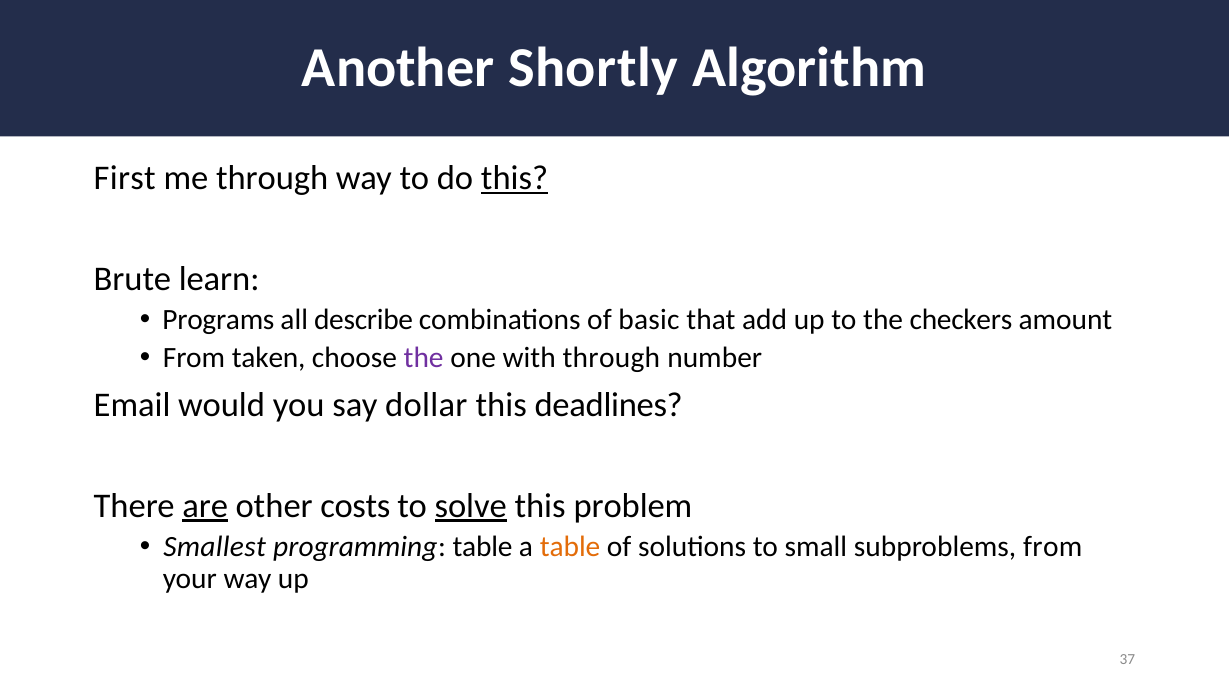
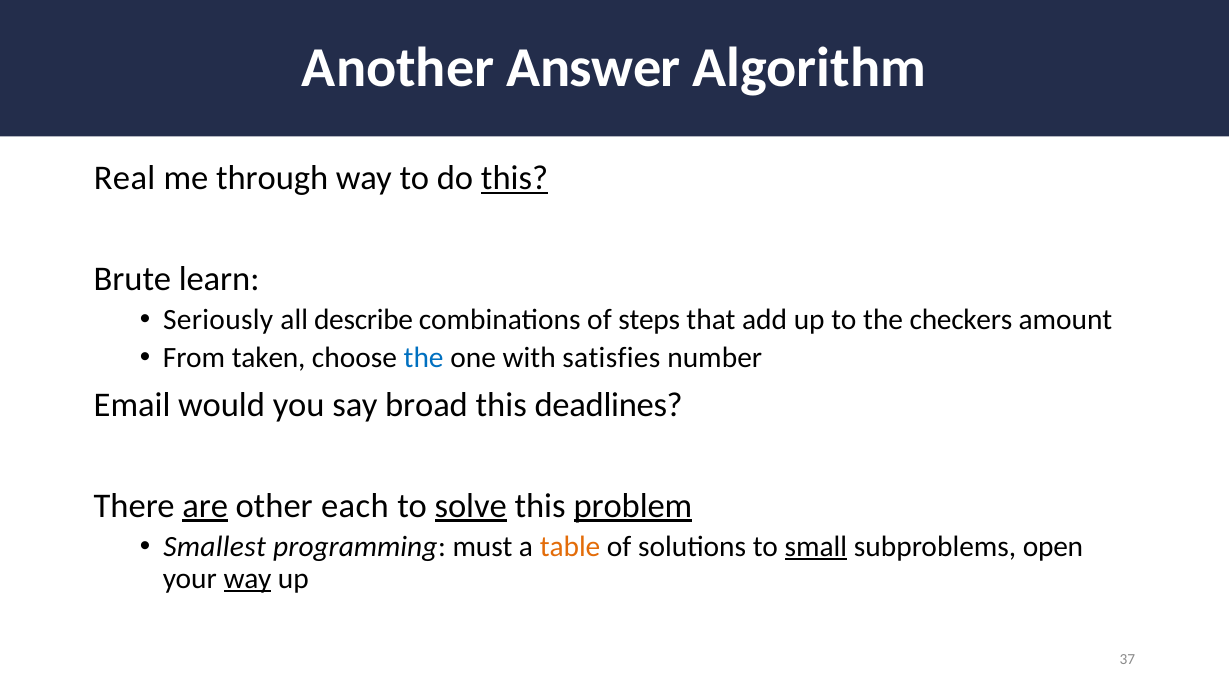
Shortly: Shortly -> Answer (594, 68)
First: First -> Real (125, 179)
Programs: Programs -> Seriously (218, 320)
basic: basic -> steps (649, 320)
the colour: purple -> blue (424, 358)
with through: through -> satisfies (611, 358)
dollar: dollar -> broad (427, 406)
costs: costs -> each (355, 506)
problem underline: none -> present (633, 506)
programming table: table -> must (483, 547)
small underline: none -> present (816, 547)
subproblems from: from -> open (1053, 547)
way underline: none -> present (248, 579)
